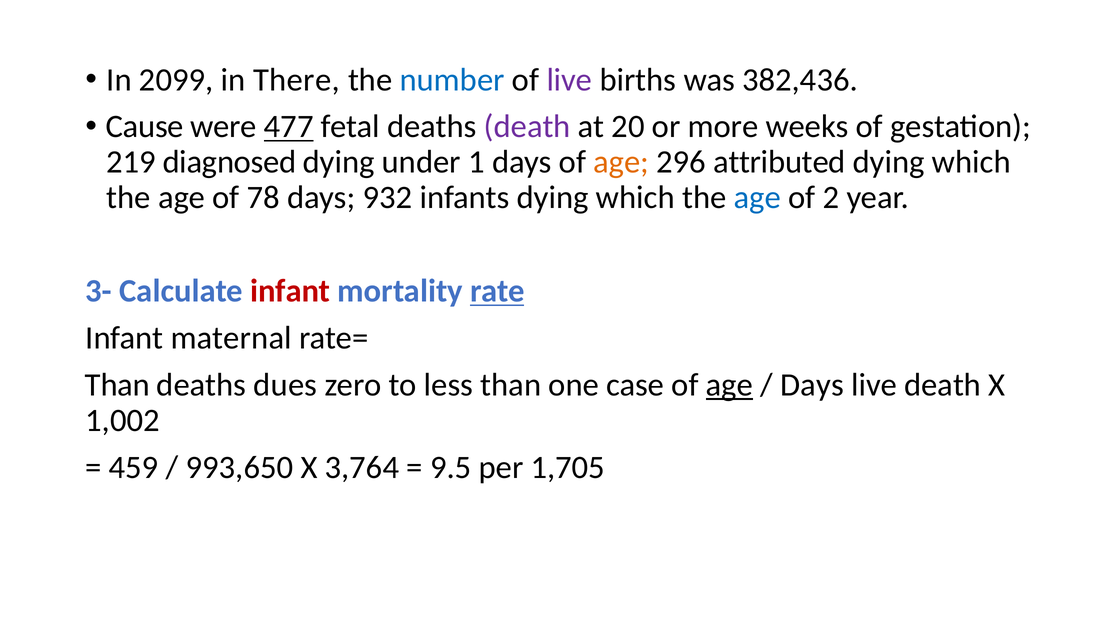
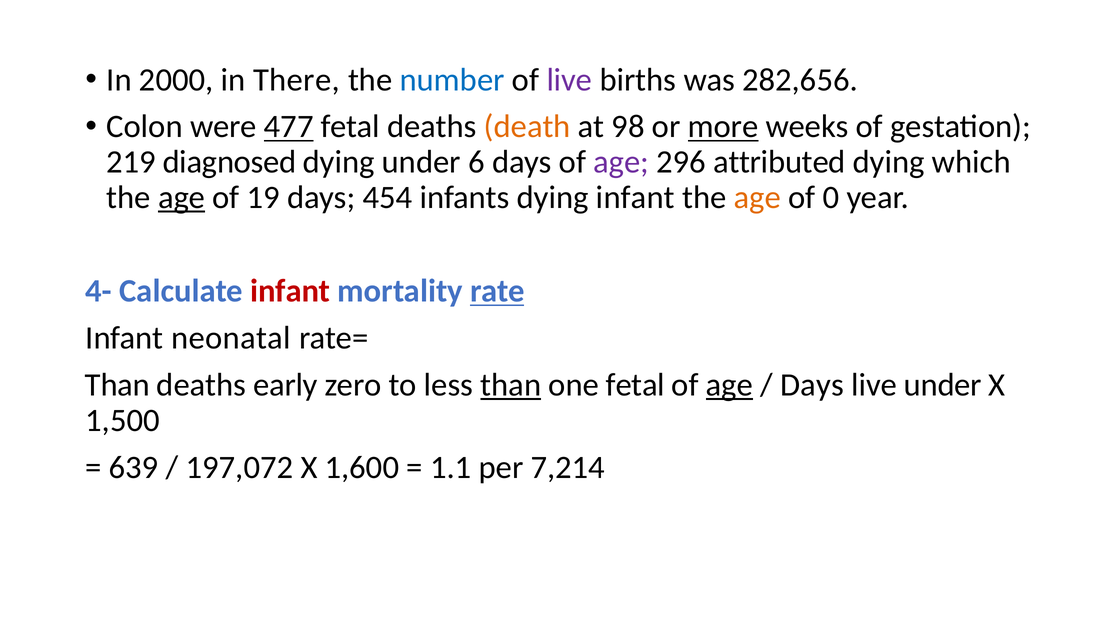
2099: 2099 -> 2000 (176, 80)
382,436: 382,436 -> 282,656 (800, 80)
Cause: Cause -> Colon (145, 127)
death colour: purple -> orange (527, 127)
20: 20 -> 98 (628, 127)
more underline: none -> present (723, 127)
1: 1 -> 6 (476, 162)
age colour: orange -> purple (621, 162)
age underline: none -> present (182, 197)
78: 78 -> 19 (263, 197)
932: 932 -> 454 (387, 197)
infants dying which: which -> infant (635, 197)
age colour: blue -> orange (757, 197)
2: 2 -> 0 (831, 197)
3-: 3- -> 4- (99, 291)
maternal: maternal -> neonatal (231, 338)
dues: dues -> early (286, 385)
than underline: none -> present (511, 385)
one case: case -> fetal (635, 385)
live death: death -> under (943, 385)
1,002: 1,002 -> 1,500 (122, 420)
459: 459 -> 639 (134, 467)
993,650: 993,650 -> 197,072 (240, 467)
3,764: 3,764 -> 1,600 (362, 467)
9.5: 9.5 -> 1.1 (451, 467)
1,705: 1,705 -> 7,214 (568, 467)
